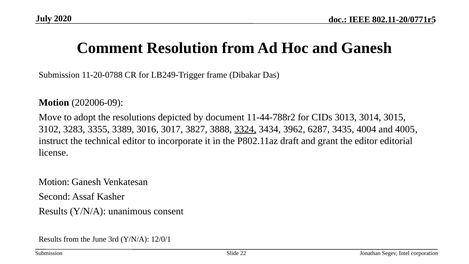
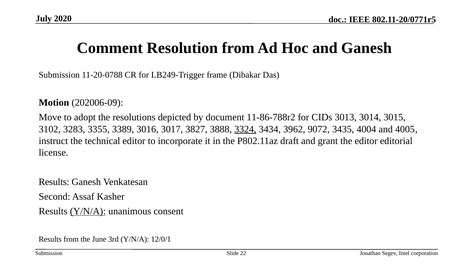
11-44-788r2: 11-44-788r2 -> 11-86-788r2 (271, 117)
6287: 6287 -> 9072 (319, 129)
Motion: Motion -> Results (54, 182)
Y/N/A underline: none -> present (88, 211)
